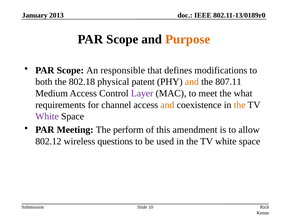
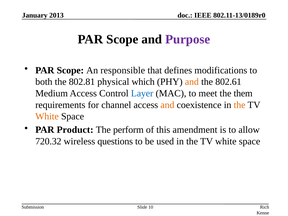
Purpose colour: orange -> purple (188, 39)
802.18: 802.18 -> 802.81 (82, 82)
patent: patent -> which (143, 82)
807.11: 807.11 -> 802.61 (228, 82)
Layer colour: purple -> blue (142, 93)
what: what -> them (243, 93)
White colour: purple -> orange (47, 116)
Meeting: Meeting -> Product (75, 130)
802.12: 802.12 -> 720.32 (48, 141)
